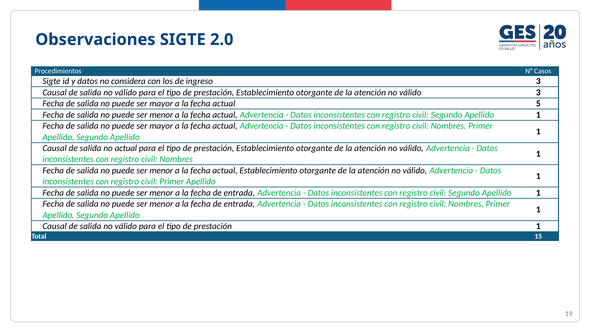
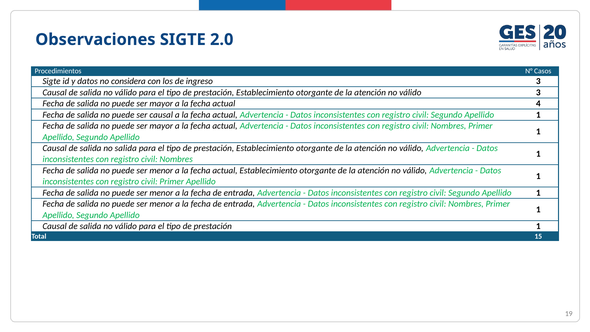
5: 5 -> 4 (538, 104)
menor: menor -> causal (161, 115)
no actual: actual -> salida (126, 148)
